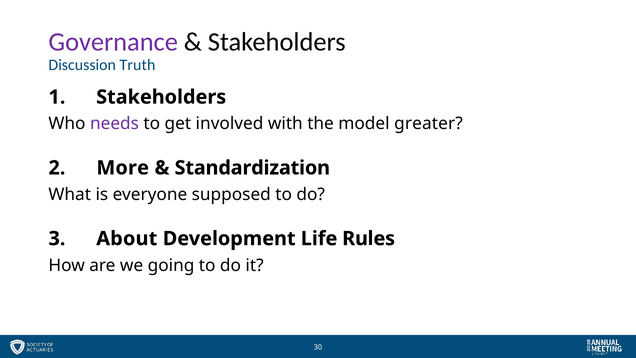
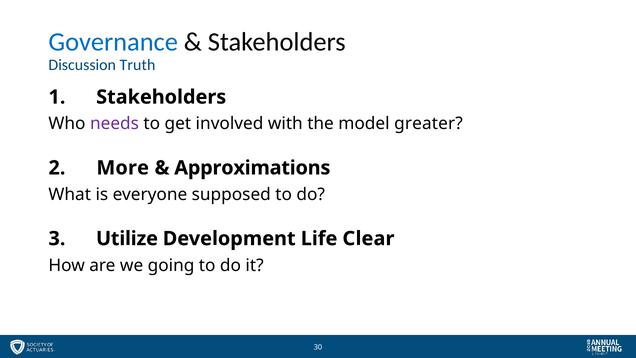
Governance colour: purple -> blue (113, 42)
Standardization: Standardization -> Approximations (252, 168)
About: About -> Utilize (127, 238)
Rules: Rules -> Clear (368, 238)
